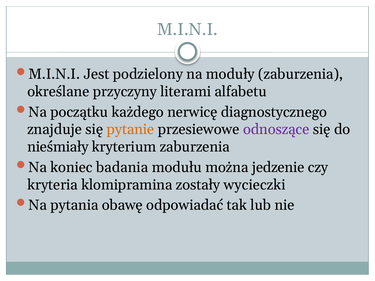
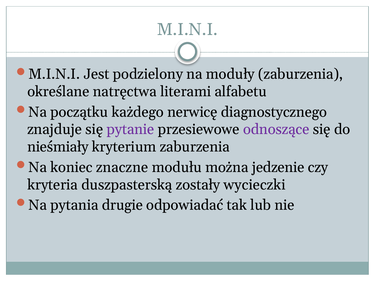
przyczyny: przyczyny -> natręctwa (125, 92)
pytanie colour: orange -> purple (130, 130)
badania: badania -> znaczne (122, 167)
klomipramina: klomipramina -> duszpasterską (127, 185)
obawę: obawę -> drugie (122, 205)
